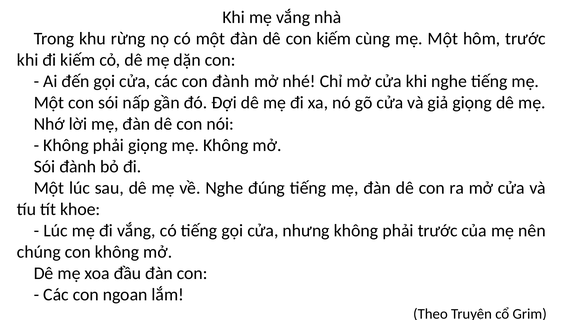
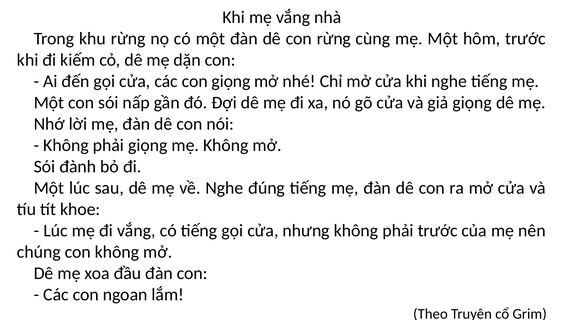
con kiếm: kiếm -> rừng (334, 39)
con đành: đành -> giọng (231, 81)
